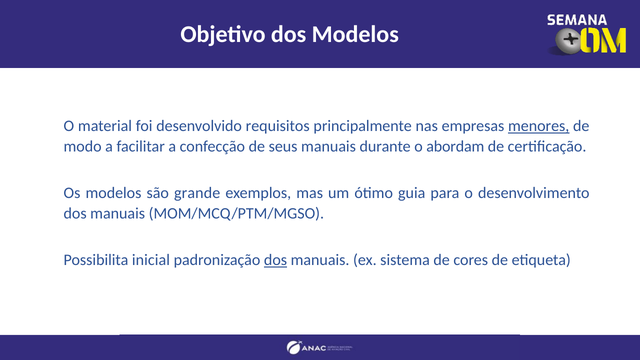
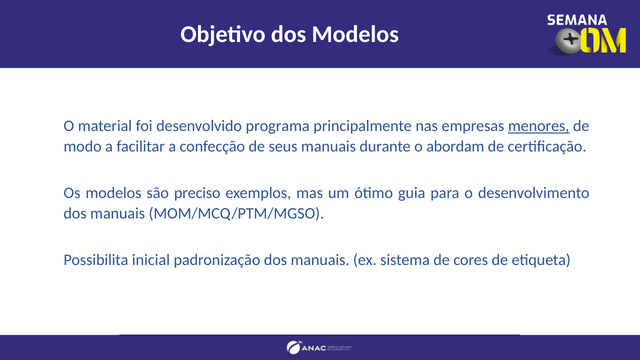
requisitos: requisitos -> programa (278, 126)
grande: grande -> preciso (197, 193)
dos underline: present -> none (276, 260)
